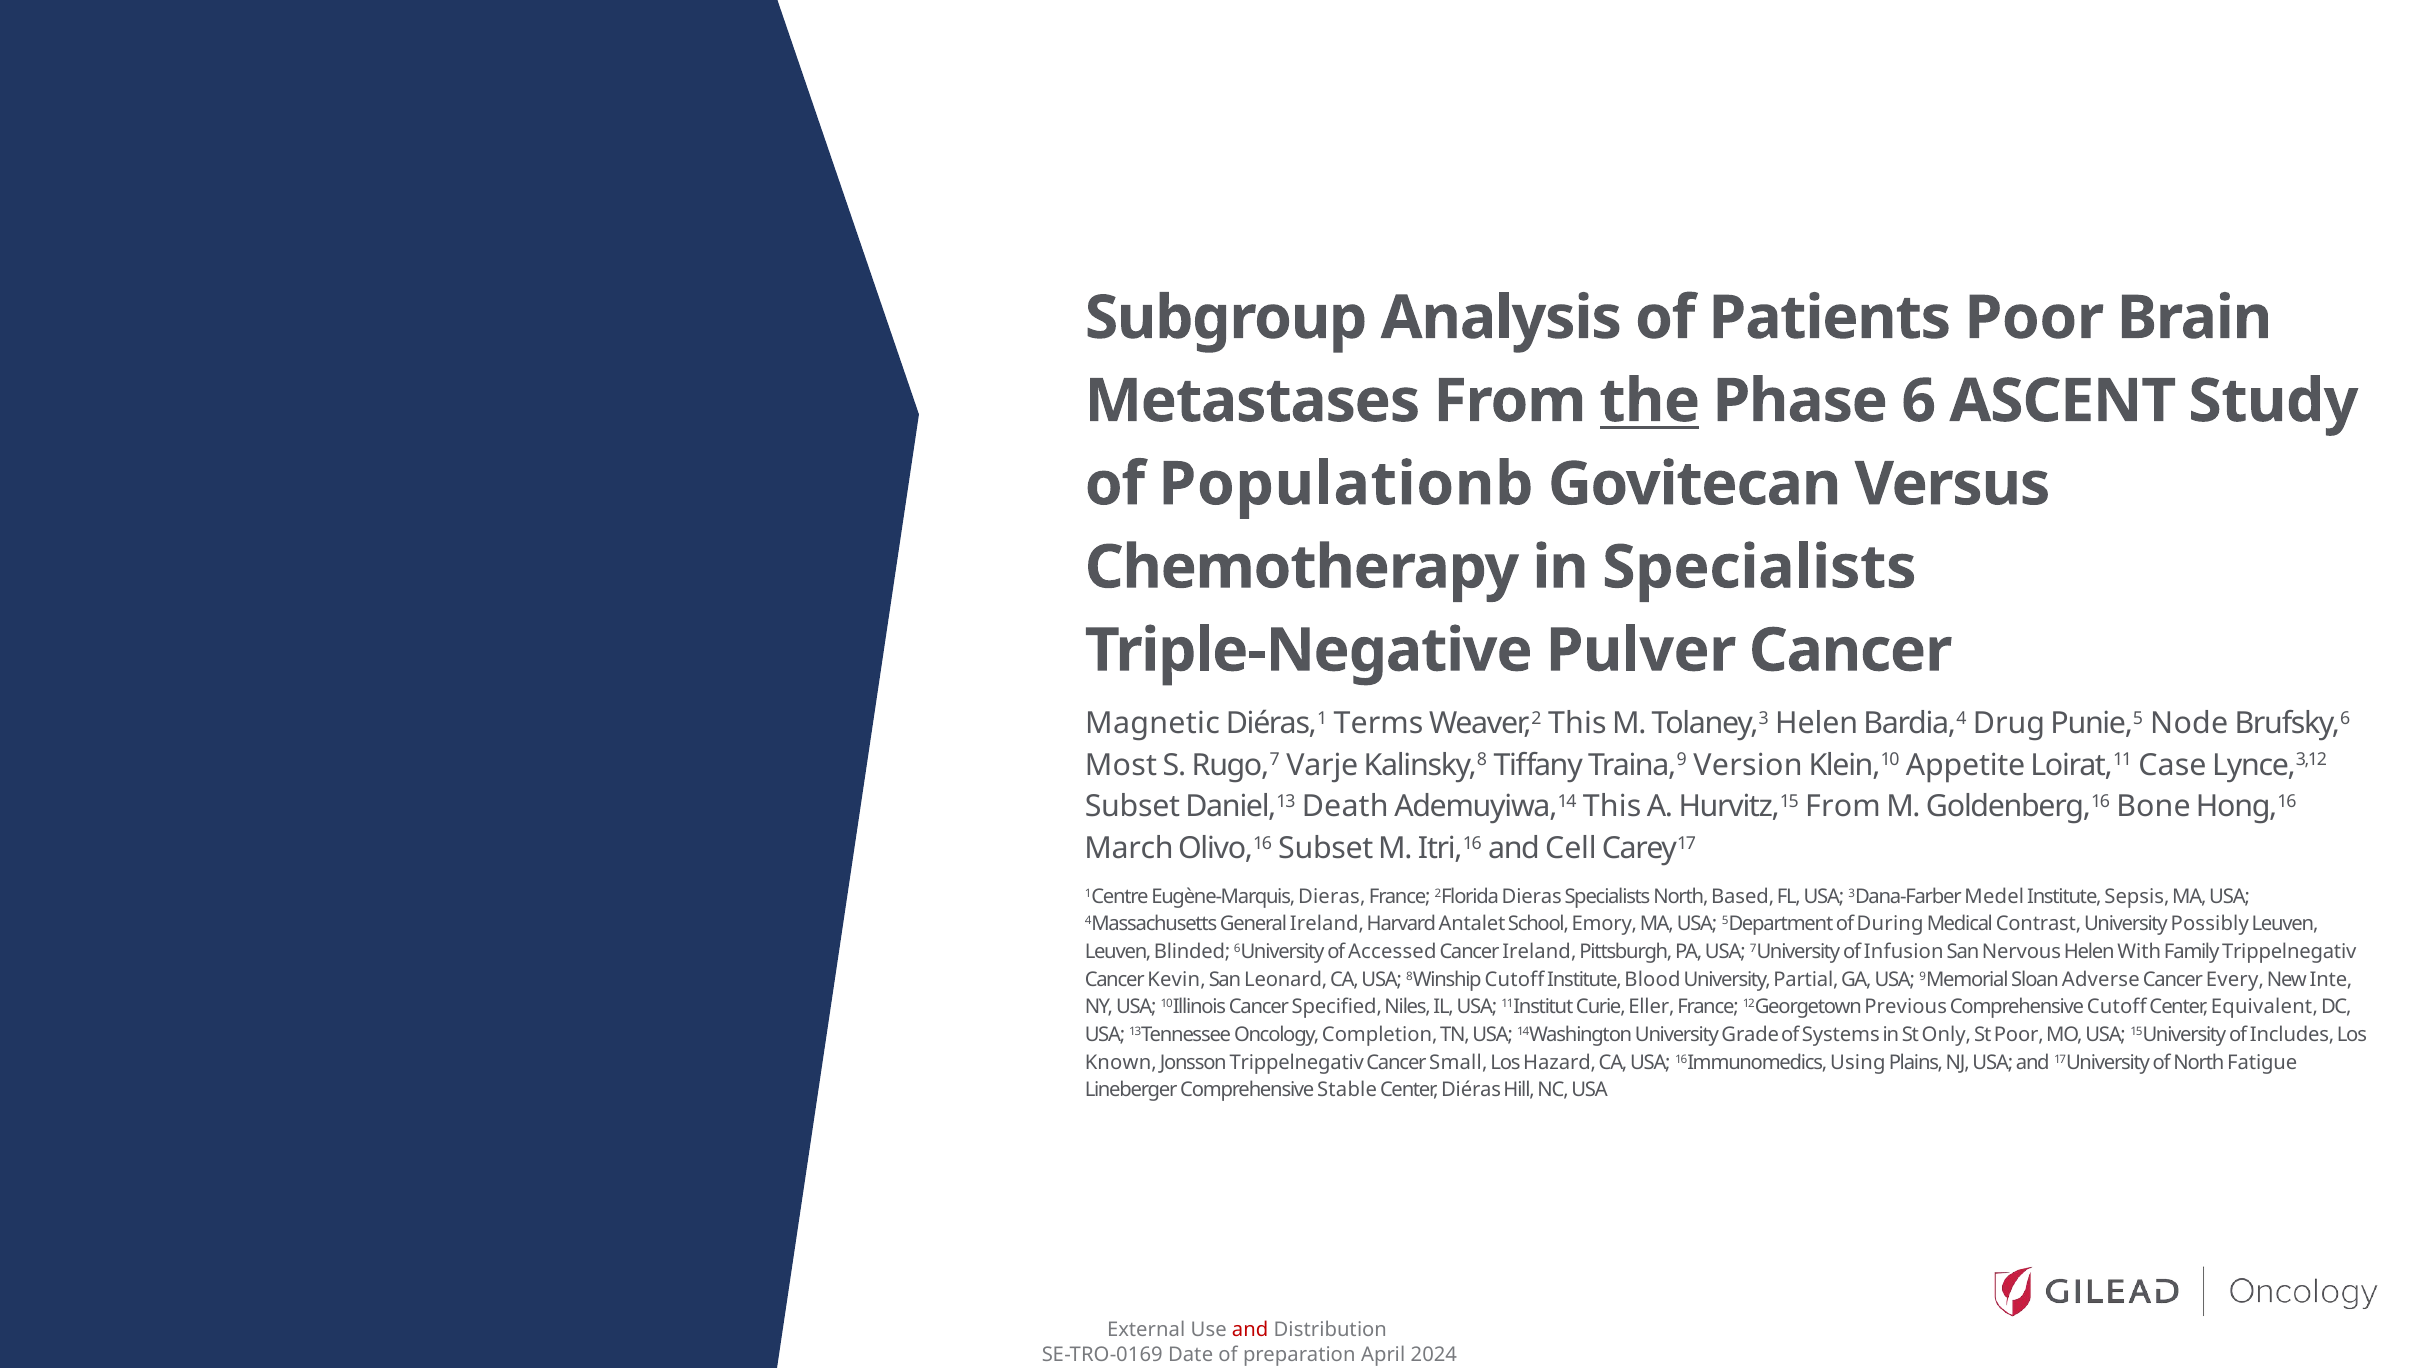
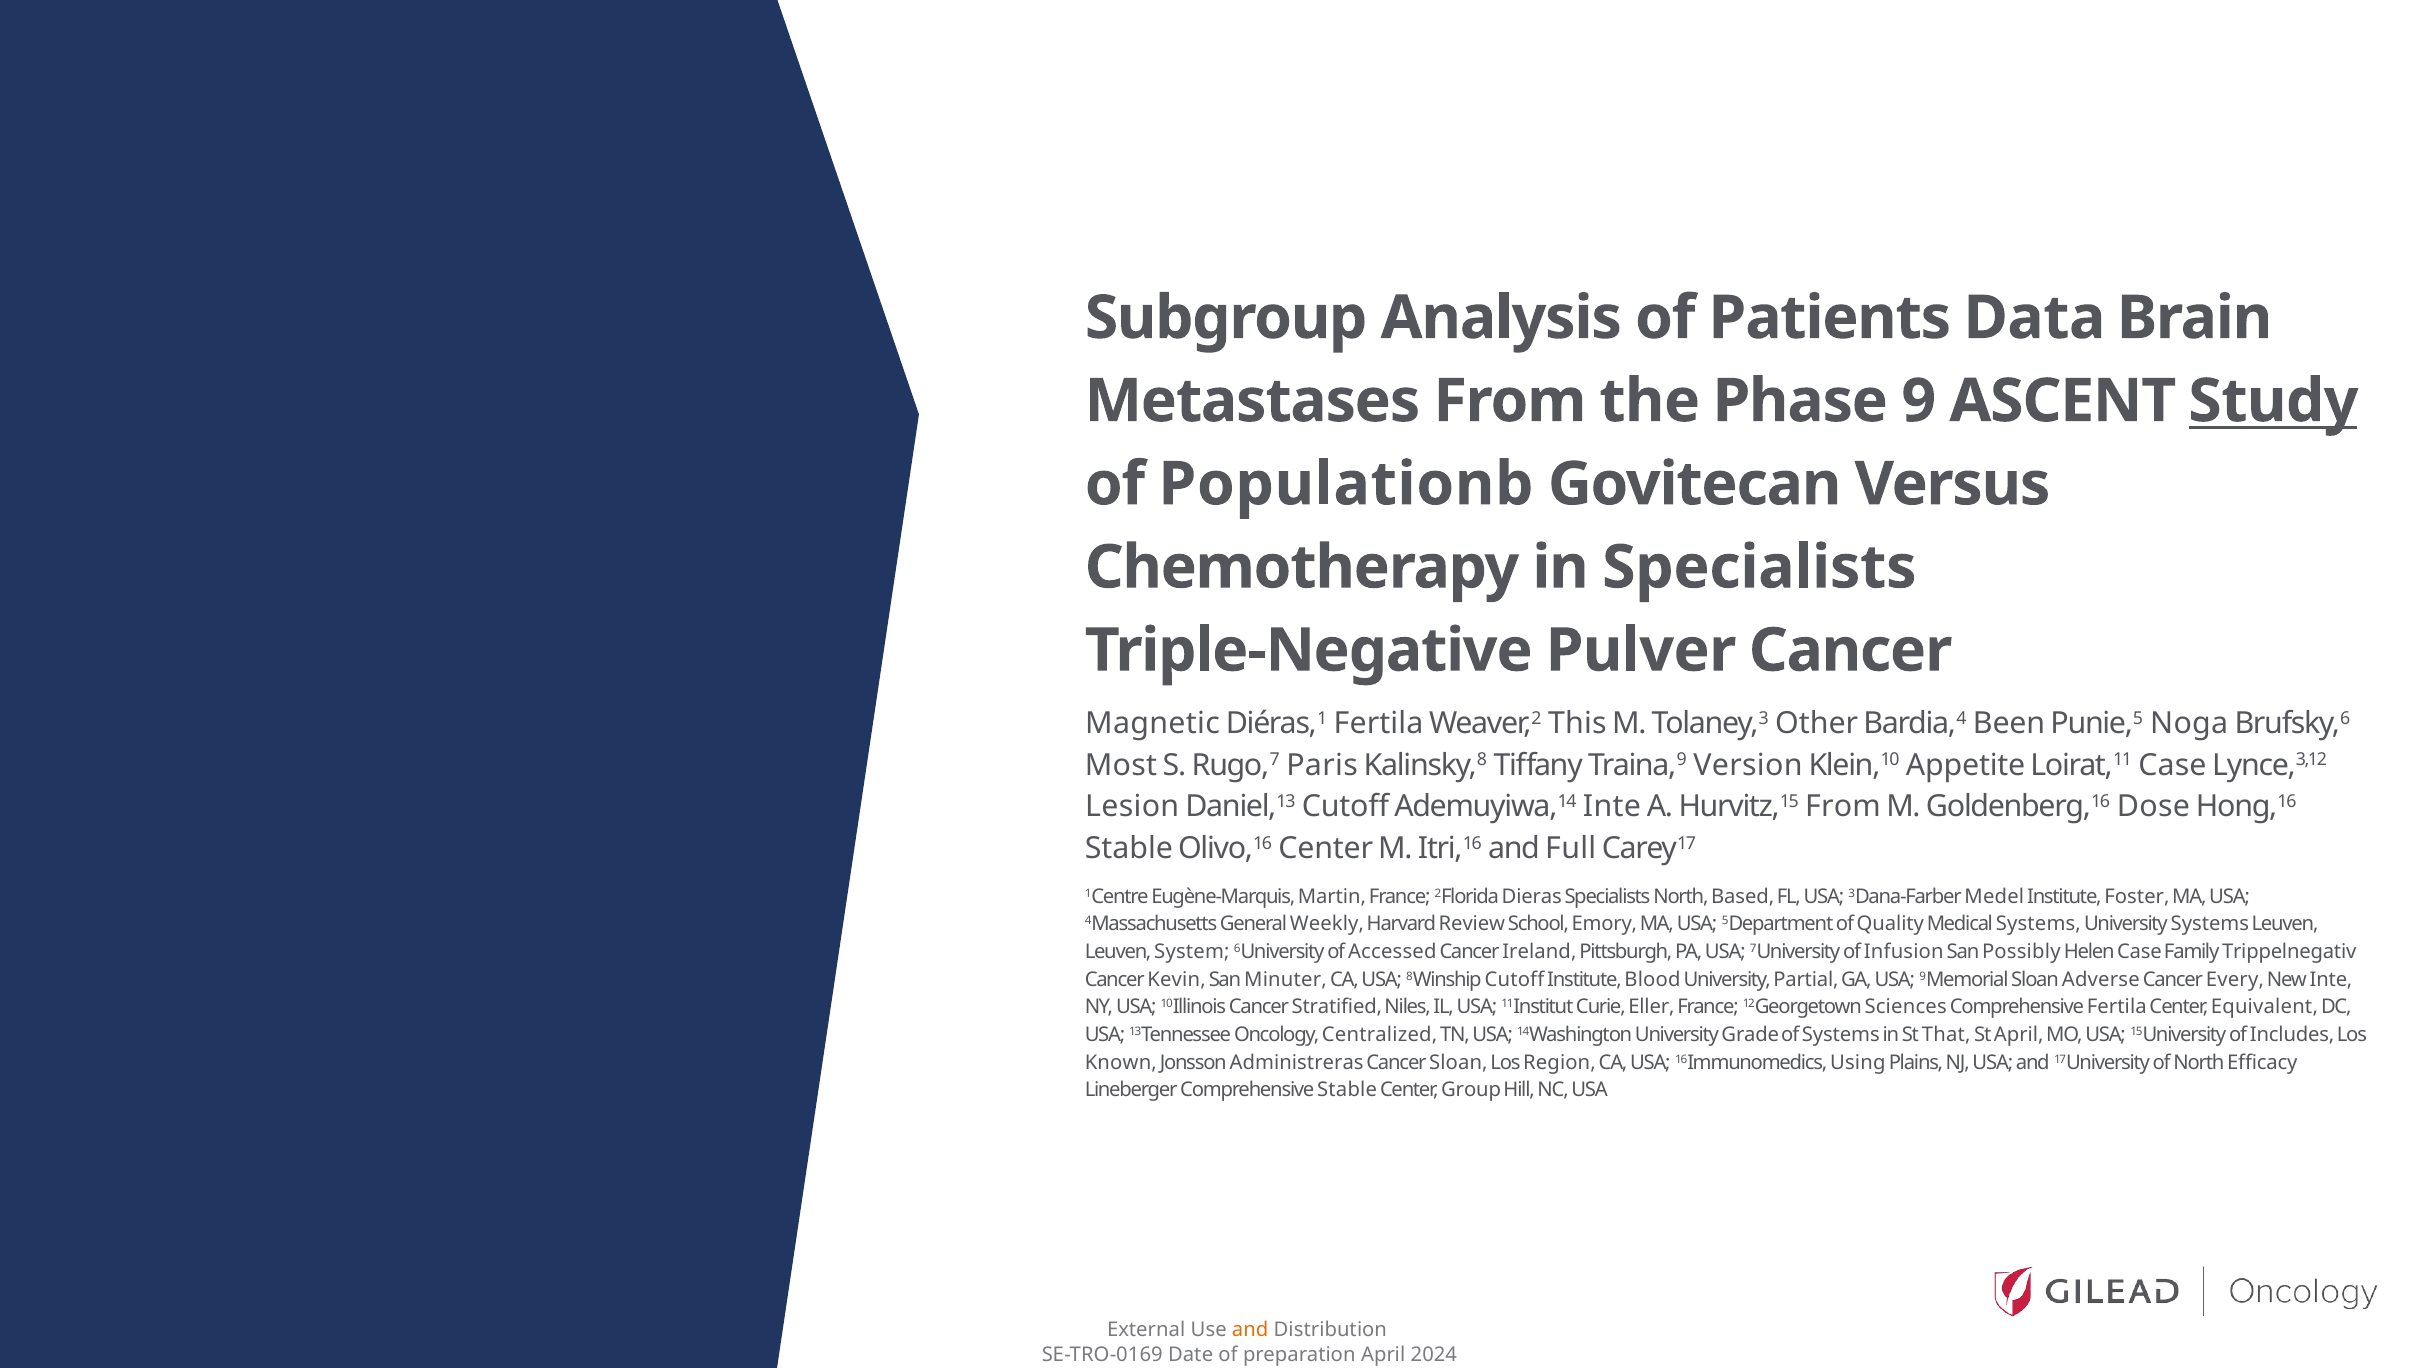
Patients Poor: Poor -> Data (2034, 318)
the underline: present -> none (1650, 401)
6: 6 -> 9 (1919, 401)
Study underline: none -> present (2273, 401)
Diéras,1 Terms: Terms -> Fertila (1379, 724)
Tolaney,3 Helen: Helen -> Other (1817, 724)
Drug: Drug -> Been (2009, 724)
Node: Node -> Noga (2189, 724)
Varje: Varje -> Paris (1322, 765)
Subset: Subset -> Lesion (1132, 807)
Daniel,13 Death: Death -> Cutoff (1345, 807)
Ademuyiwa,14 This: This -> Inte (1612, 807)
Bone: Bone -> Dose (2153, 807)
March: March -> Stable (1129, 848)
Olivo,16 Subset: Subset -> Center (1326, 848)
Cell: Cell -> Full (1571, 848)
Eugène‑Marquis Dieras: Dieras -> Martin (1332, 897)
Sepsis: Sepsis -> Foster (2137, 897)
General Ireland: Ireland -> Weekly (1327, 924)
Antalet: Antalet -> Review (1472, 924)
During: During -> Quality (1890, 924)
Medical Contrast: Contrast -> Systems (2038, 924)
University Possibly: Possibly -> Systems (2210, 924)
Blinded: Blinded -> System (1192, 952)
Nervous: Nervous -> Possibly (2021, 952)
Helen With: With -> Case (2139, 952)
Leonard: Leonard -> Minuter (1286, 979)
Specified: Specified -> Stratified (1337, 1007)
Previous: Previous -> Sciences (1906, 1007)
Comprehensive Cutoff: Cutoff -> Fertila (2117, 1007)
Completion: Completion -> Centralized (1380, 1035)
Only: Only -> That (1946, 1035)
St Poor: Poor -> April (2019, 1035)
Jonsson Trippelnegativ: Trippelnegativ -> Administreras (1297, 1062)
Cancer Small: Small -> Sloan (1458, 1062)
Hazard: Hazard -> Region (1560, 1062)
Fatigue: Fatigue -> Efficacy (2262, 1062)
Diéras: Diéras -> Group (1471, 1090)
and colour: red -> orange (1250, 1330)
